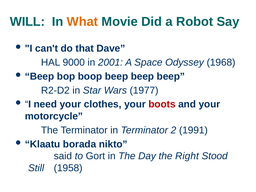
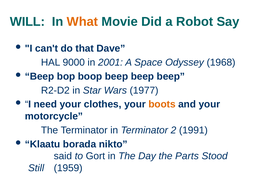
boots colour: red -> orange (162, 104)
Right: Right -> Parts (187, 156)
1958: 1958 -> 1959 (68, 168)
